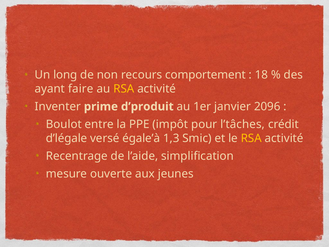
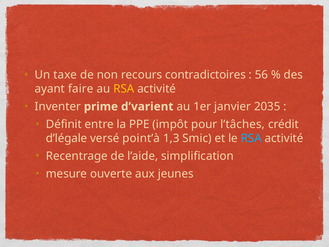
long: long -> taxe (65, 75)
comportement: comportement -> contradictoires (206, 75)
18: 18 -> 56 (261, 75)
d’produit: d’produit -> d’varient (147, 106)
2096: 2096 -> 2035 (267, 106)
Boulot: Boulot -> Définit (64, 124)
égale’à: égale’à -> point’à (141, 138)
RSA colour: yellow -> light blue (251, 138)
